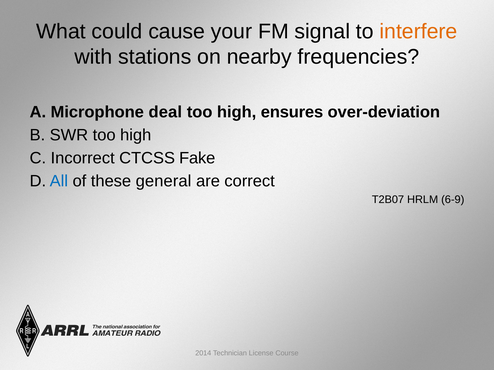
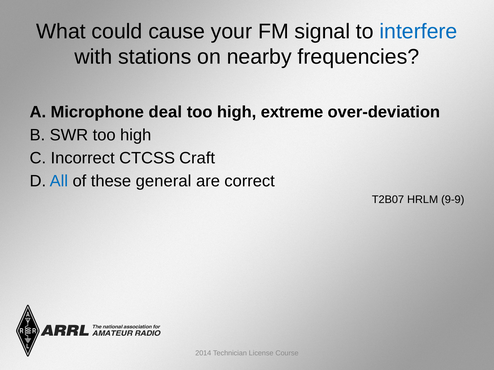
interfere colour: orange -> blue (418, 32)
ensures: ensures -> extreme (292, 112)
Fake: Fake -> Craft (197, 158)
6-9: 6-9 -> 9-9 (453, 200)
